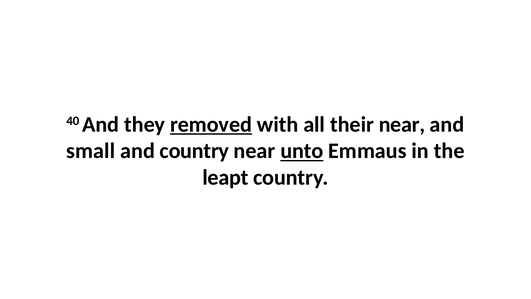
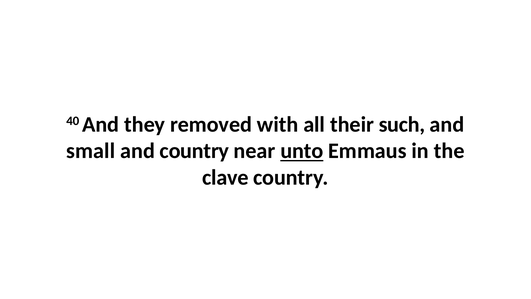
removed underline: present -> none (211, 124)
their near: near -> such (402, 124)
leapt: leapt -> clave (225, 177)
